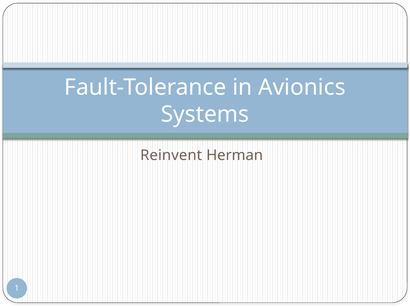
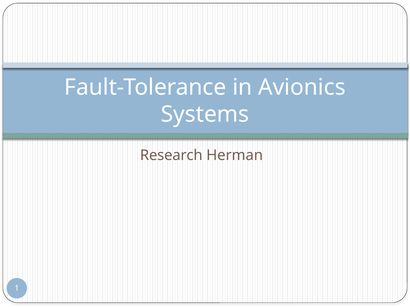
Reinvent: Reinvent -> Research (171, 155)
